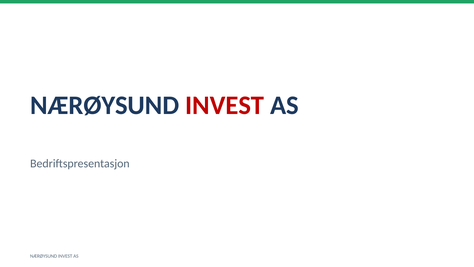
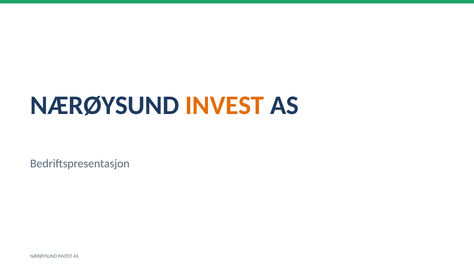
INVEST colour: red -> orange (225, 105)
